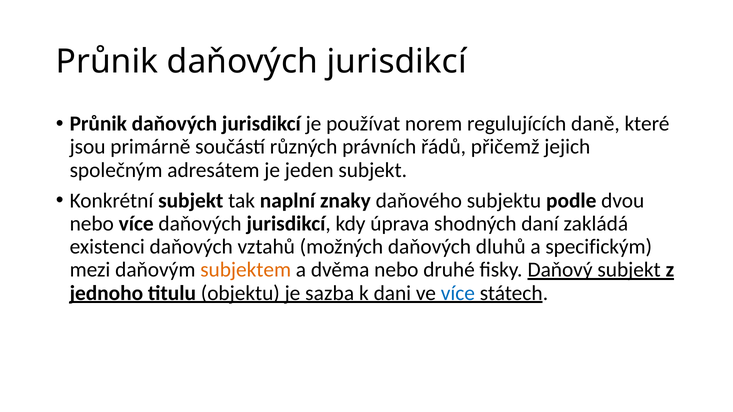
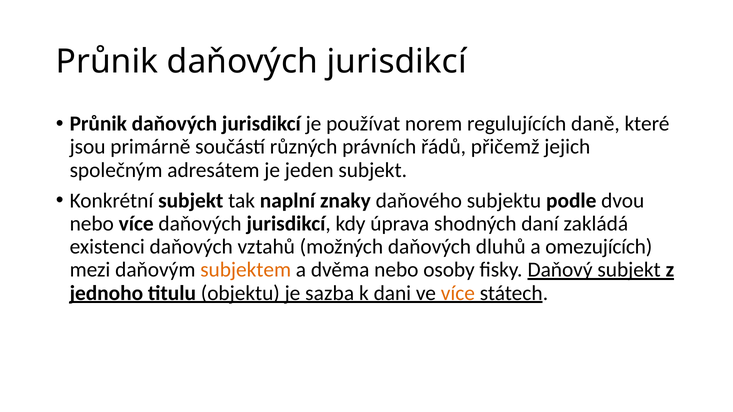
specifickým: specifickým -> omezujících (599, 247)
druhé: druhé -> osoby (449, 270)
více colour: blue -> orange (458, 293)
